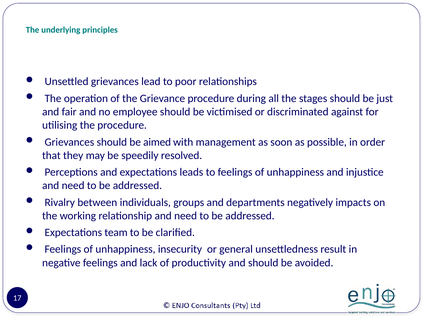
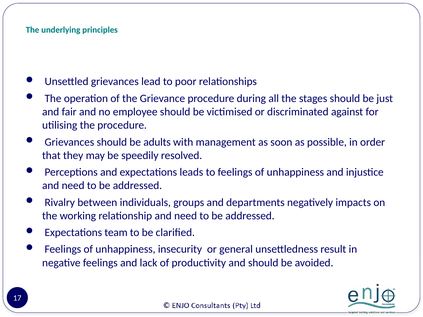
aimed: aimed -> adults (157, 142)
